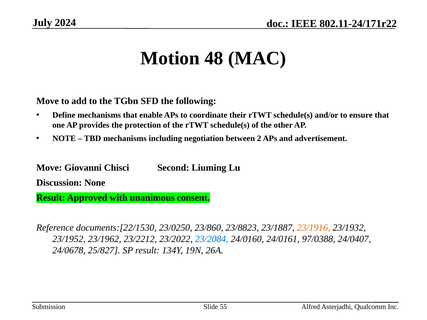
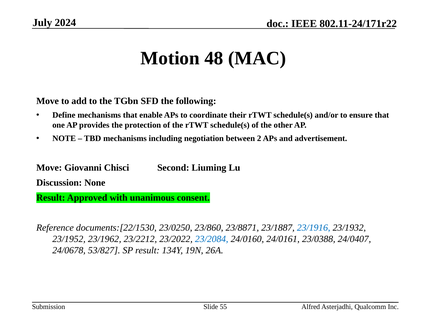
23/8823: 23/8823 -> 23/8871 (242, 228)
23/1916 colour: orange -> blue (314, 228)
97/0388: 97/0388 -> 23/0388 (319, 239)
25/827: 25/827 -> 53/827 (104, 250)
